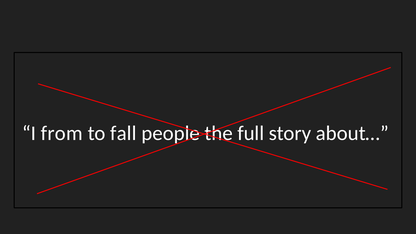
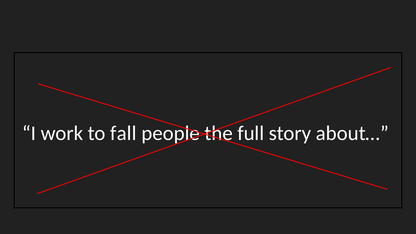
from: from -> work (62, 133)
